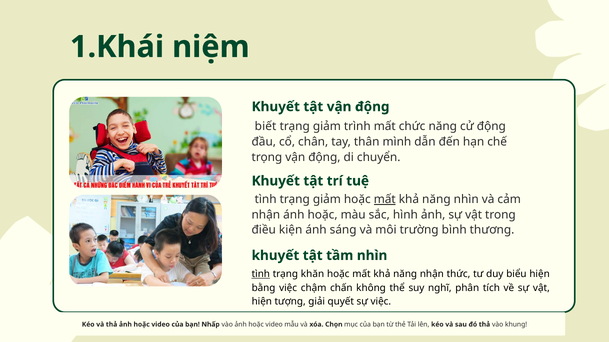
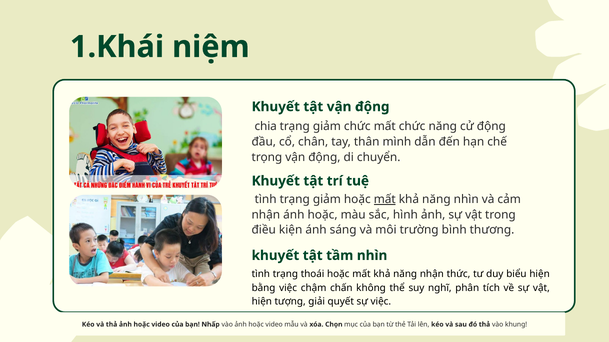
biết: biết -> chia (266, 127)
giảm trình: trình -> chức (357, 127)
tình underline: present -> none (261, 274)
khăn: khăn -> thoái (313, 274)
